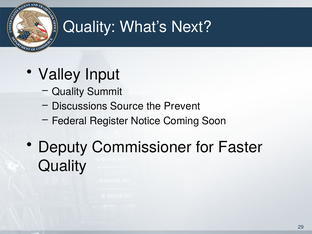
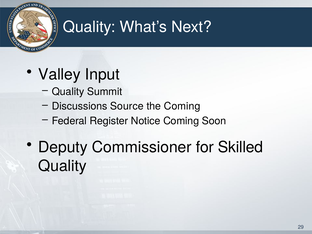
the Prevent: Prevent -> Coming (182, 106)
Faster: Faster -> Skilled (240, 147)
